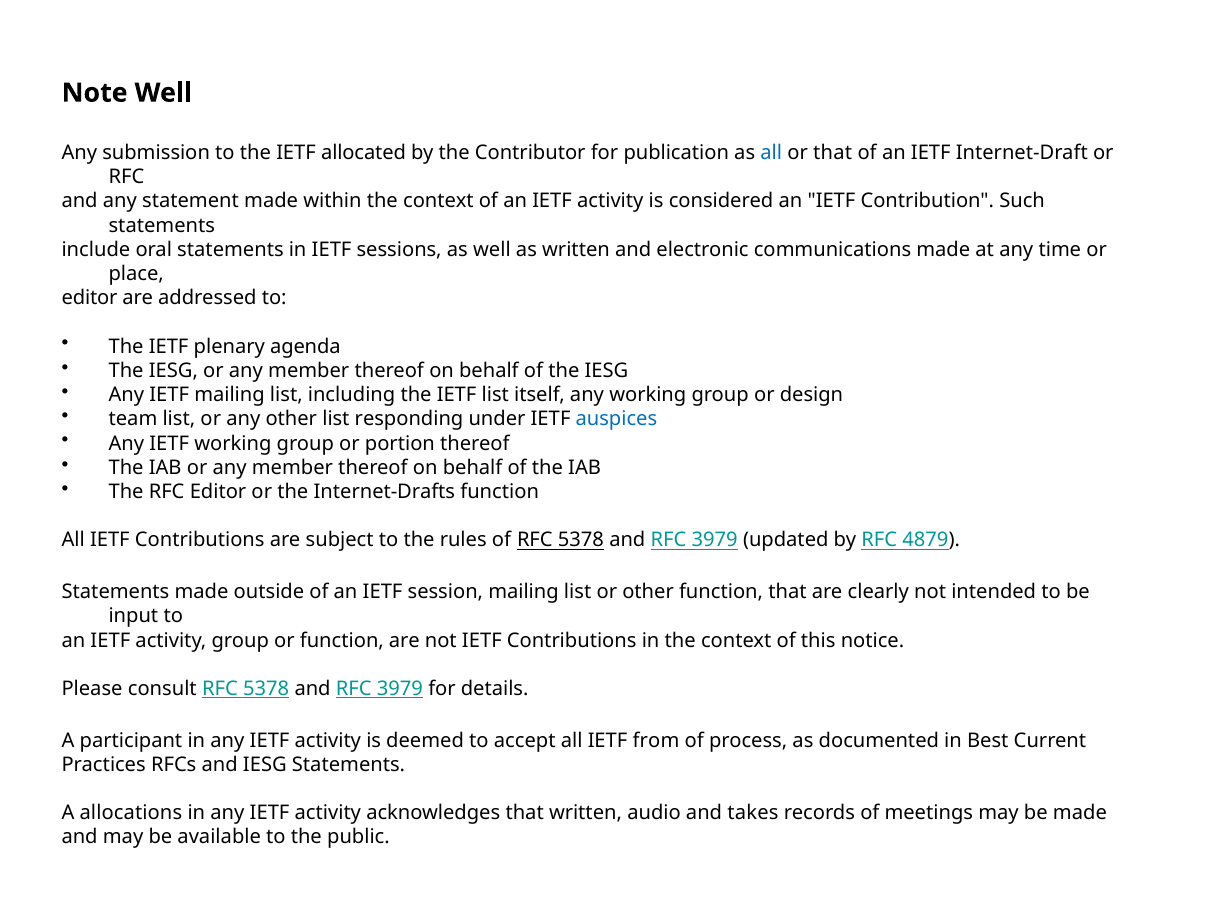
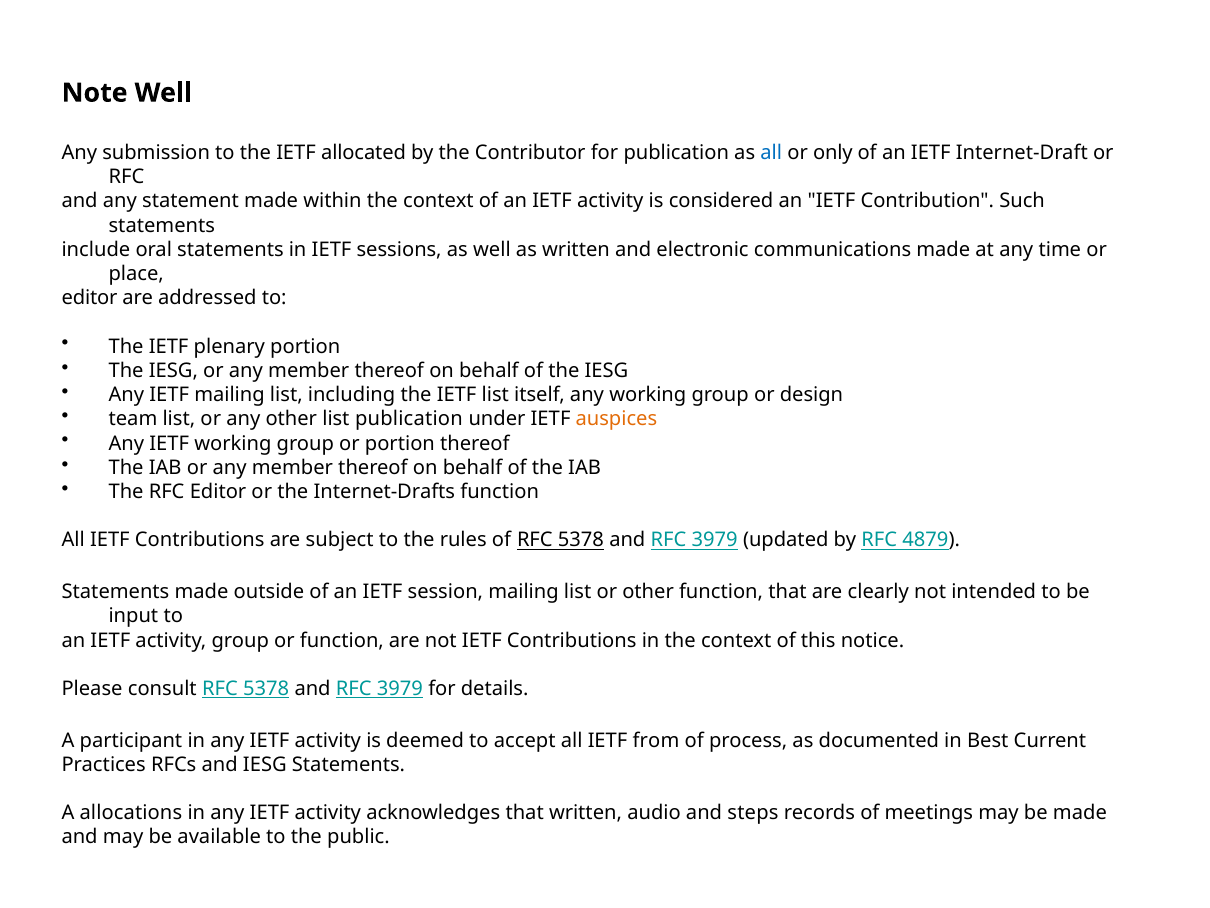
or that: that -> only (833, 153)
plenary agenda: agenda -> portion (305, 346)
list responding: responding -> publication (409, 419)
auspices colour: blue -> orange (616, 419)
takes: takes -> steps (753, 813)
